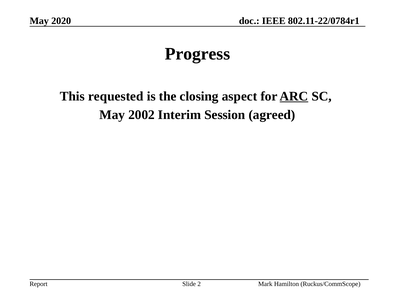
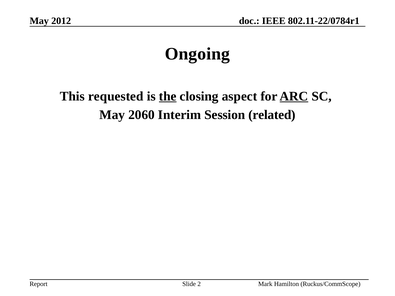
2020: 2020 -> 2012 (61, 21)
Progress: Progress -> Ongoing (197, 54)
the underline: none -> present (168, 96)
2002: 2002 -> 2060 (142, 115)
agreed: agreed -> related (272, 115)
